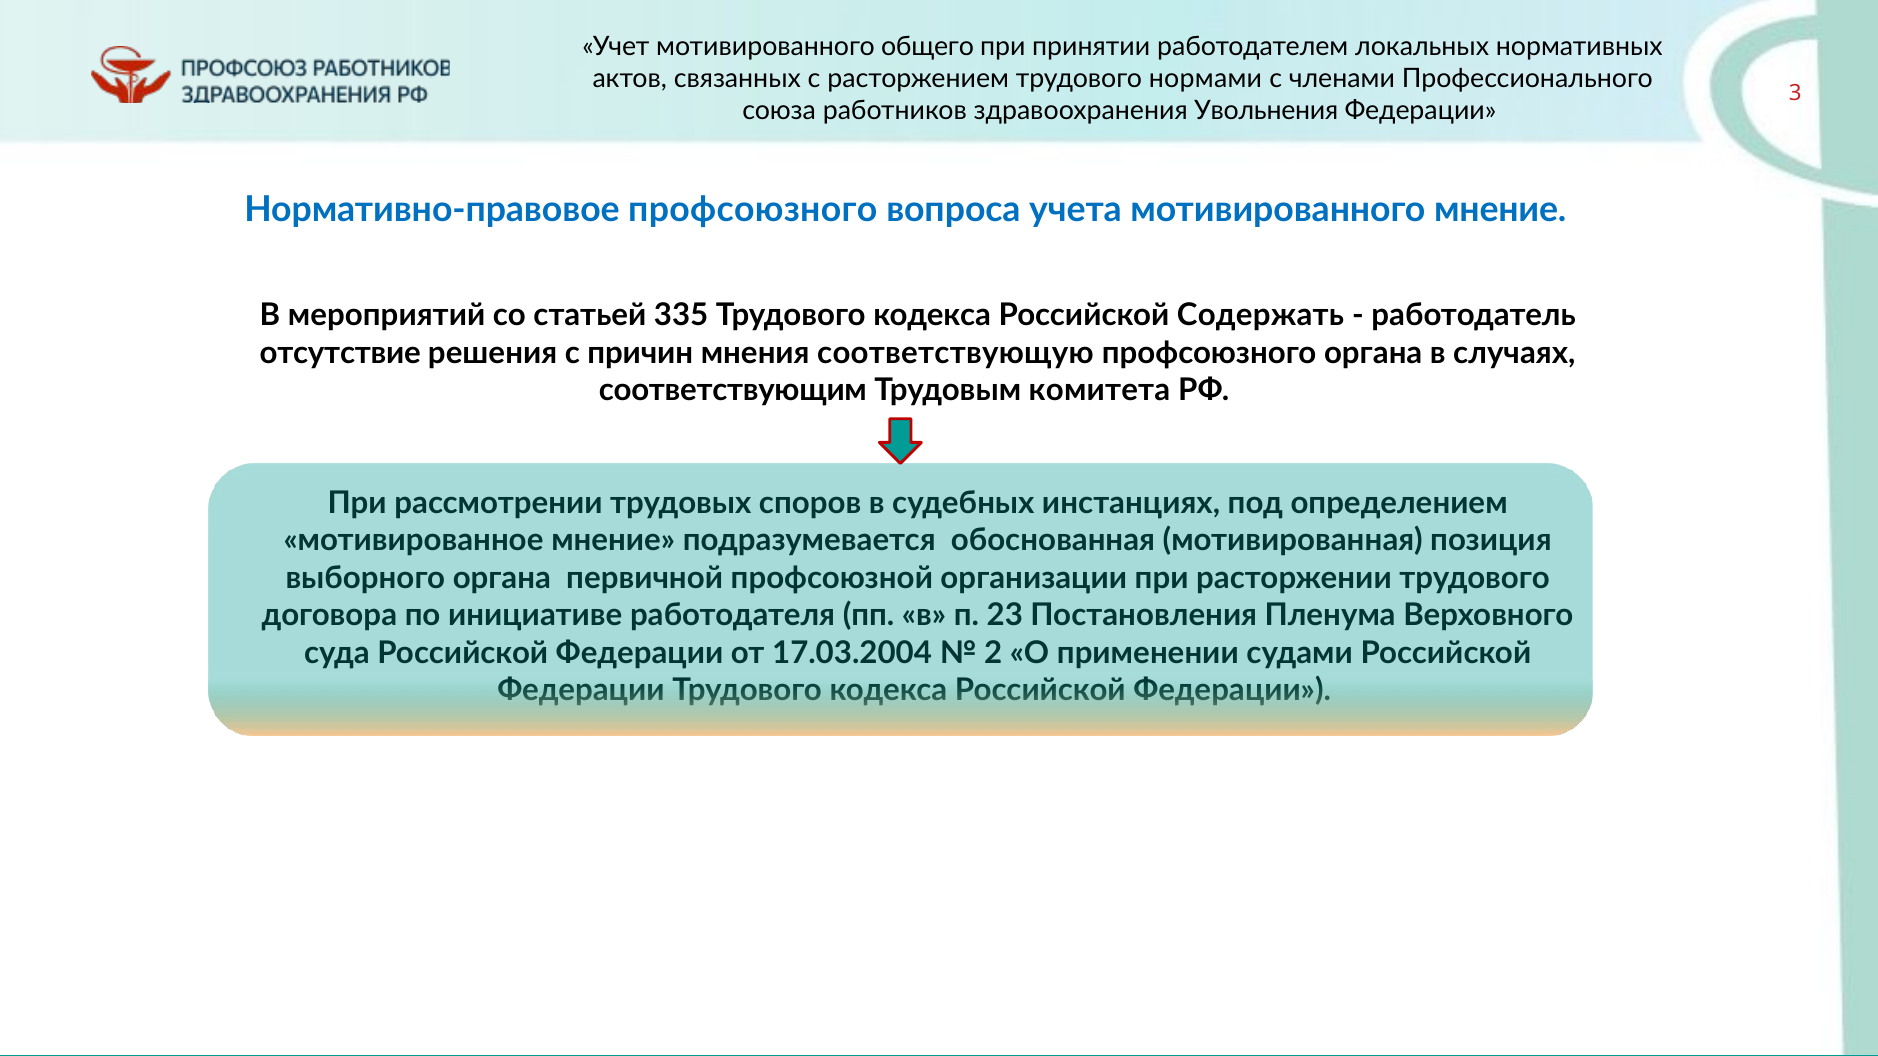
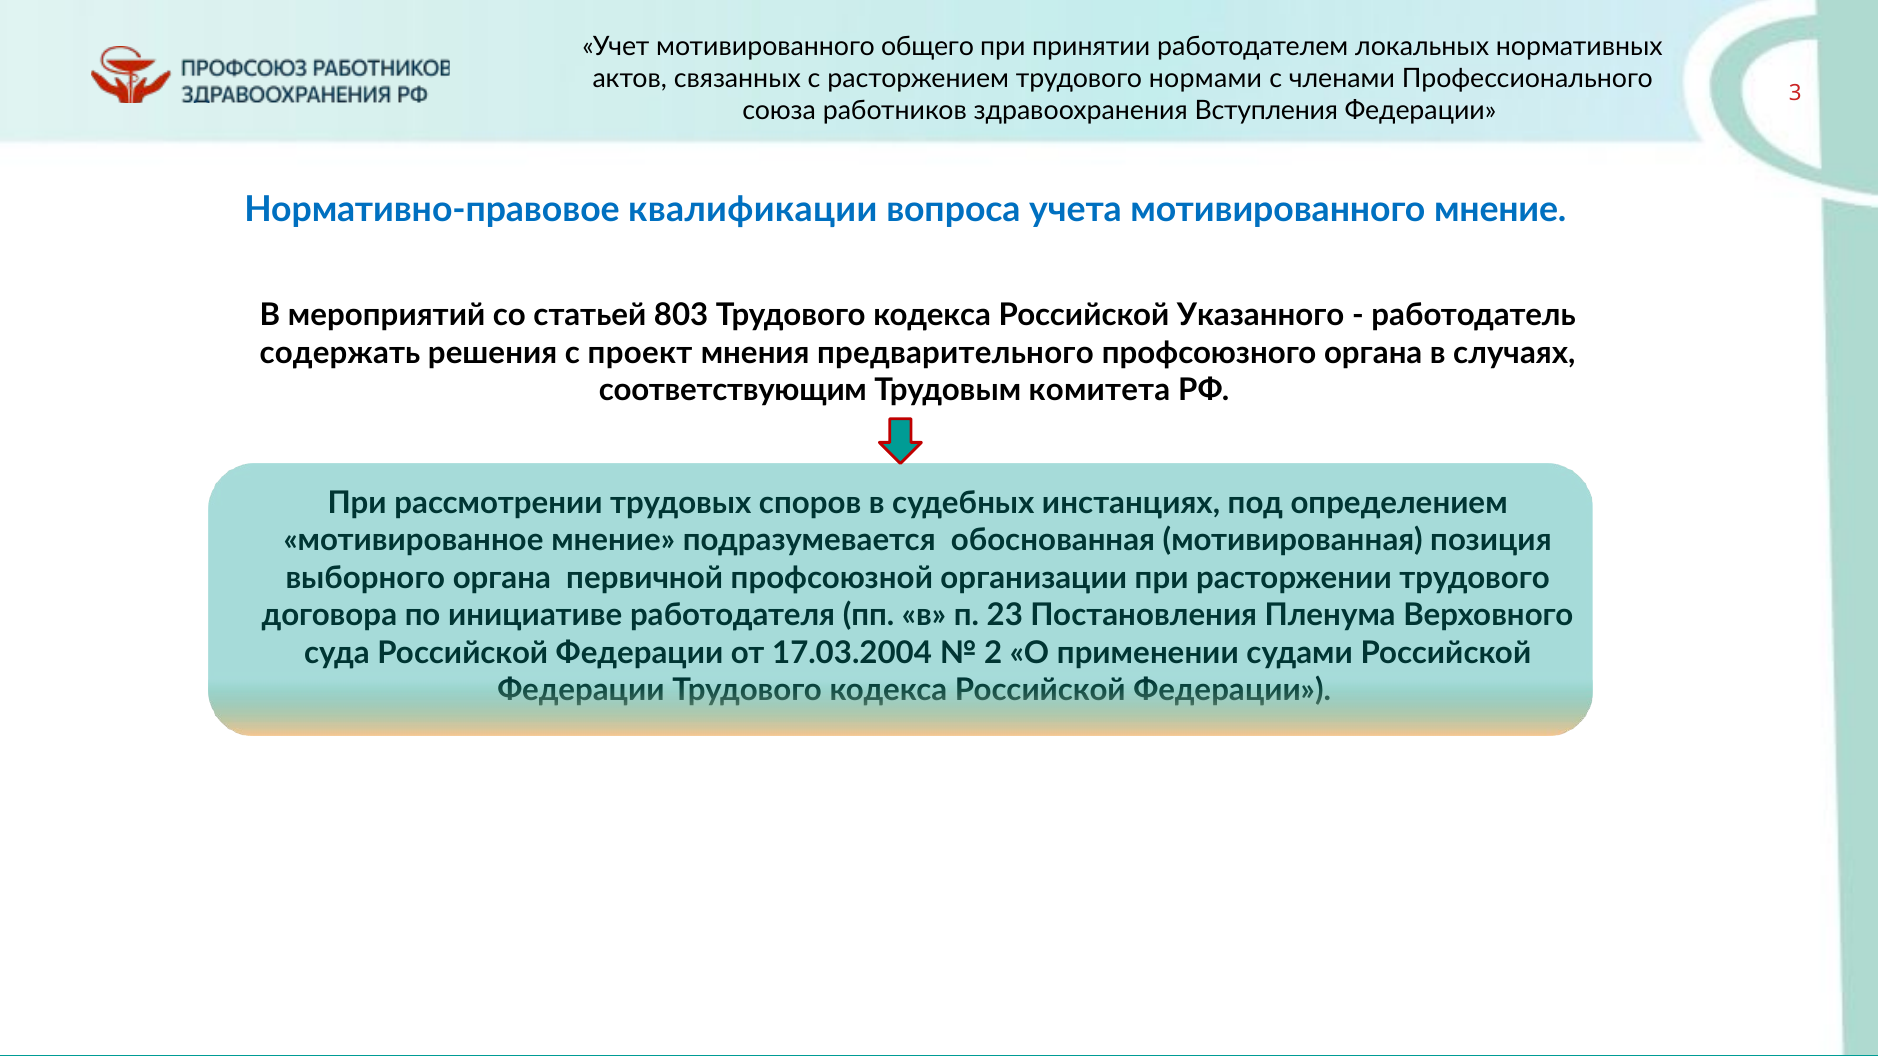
Увольнения: Увольнения -> Вступления (1266, 111)
Нормативно-правовое профсоюзного: профсоюзного -> квалификации (753, 210)
335: 335 -> 803 (681, 316)
Содержать: Содержать -> Указанного (1261, 316)
отсутствие: отсутствие -> содержать (340, 353)
причин: причин -> проект (640, 353)
соответствующую: соответствующую -> предварительного (955, 353)
